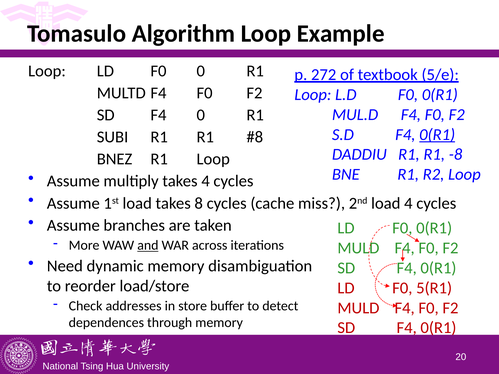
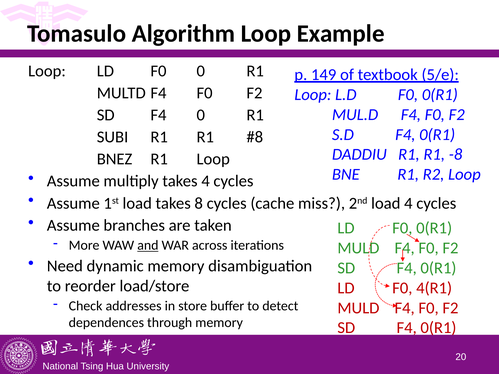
272: 272 -> 149 (324, 75)
0(R1 underline: present -> none (437, 135)
5(R1: 5(R1 -> 4(R1 (434, 288)
